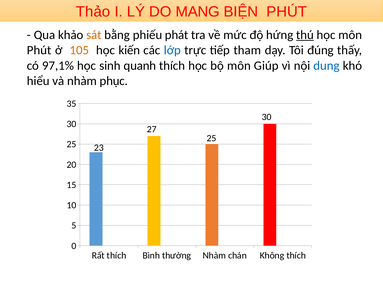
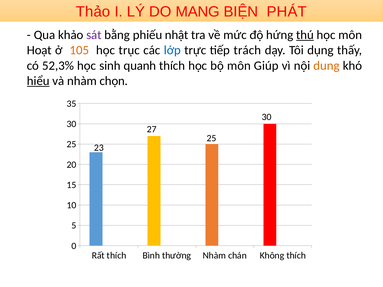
BIỆN PHÚT: PHÚT -> PHÁT (287, 12)
sát colour: orange -> purple (94, 35)
phát: phát -> nhật (177, 35)
Phút: Phút -> Hoạt (39, 50)
kiến: kiến -> trục (129, 50)
tham: tham -> trách (247, 50)
đúng: đúng -> dụng (321, 50)
97,1%: 97,1% -> 52,3% (58, 66)
dung colour: blue -> orange (326, 66)
hiểu underline: none -> present (38, 81)
phục: phục -> chọn (114, 81)
